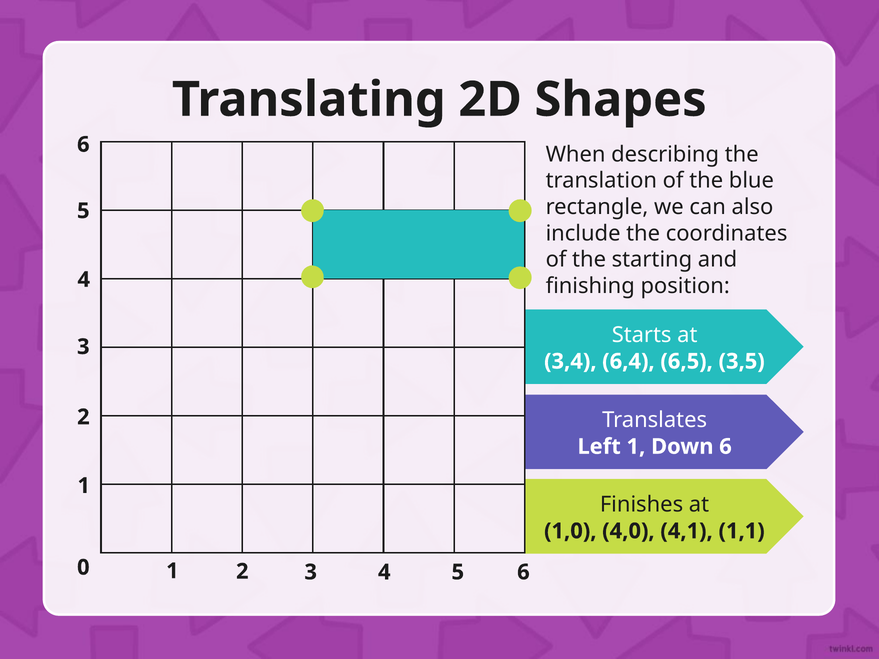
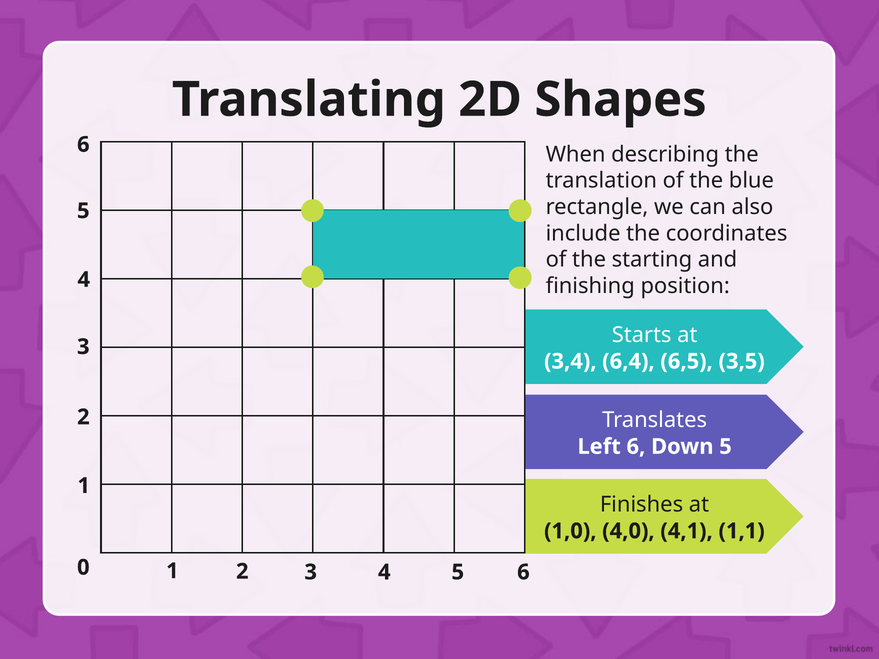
Left 1: 1 -> 6 (636, 447)
Down 6: 6 -> 5 (725, 447)
